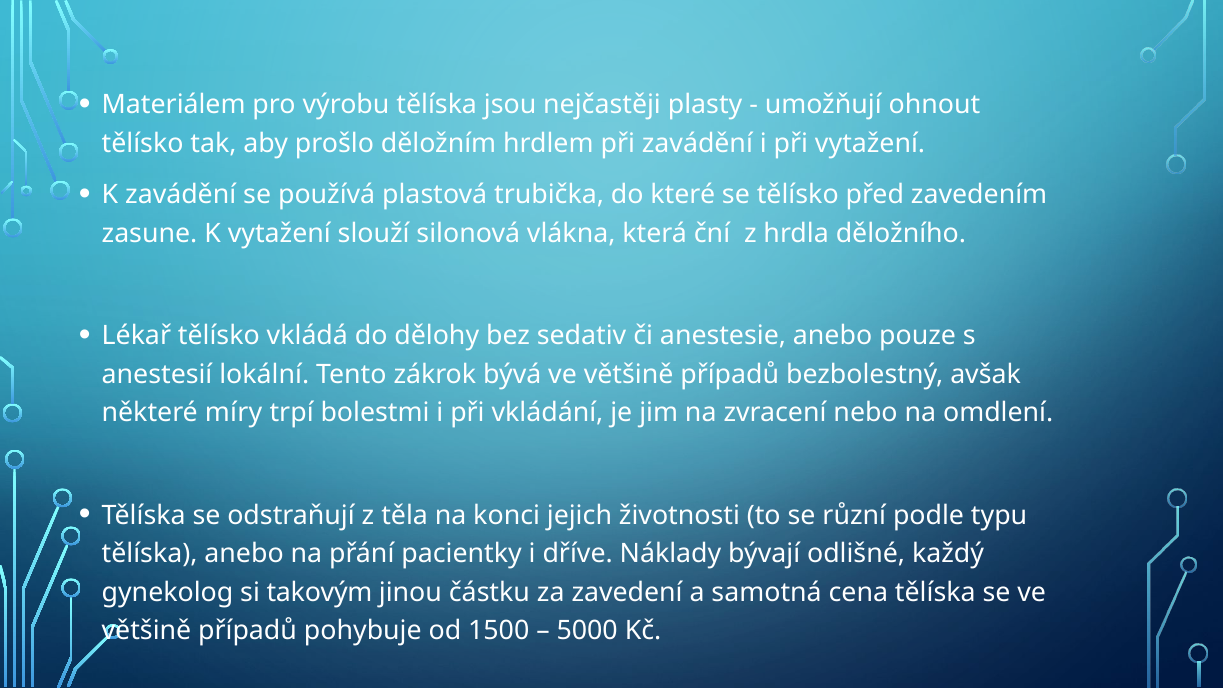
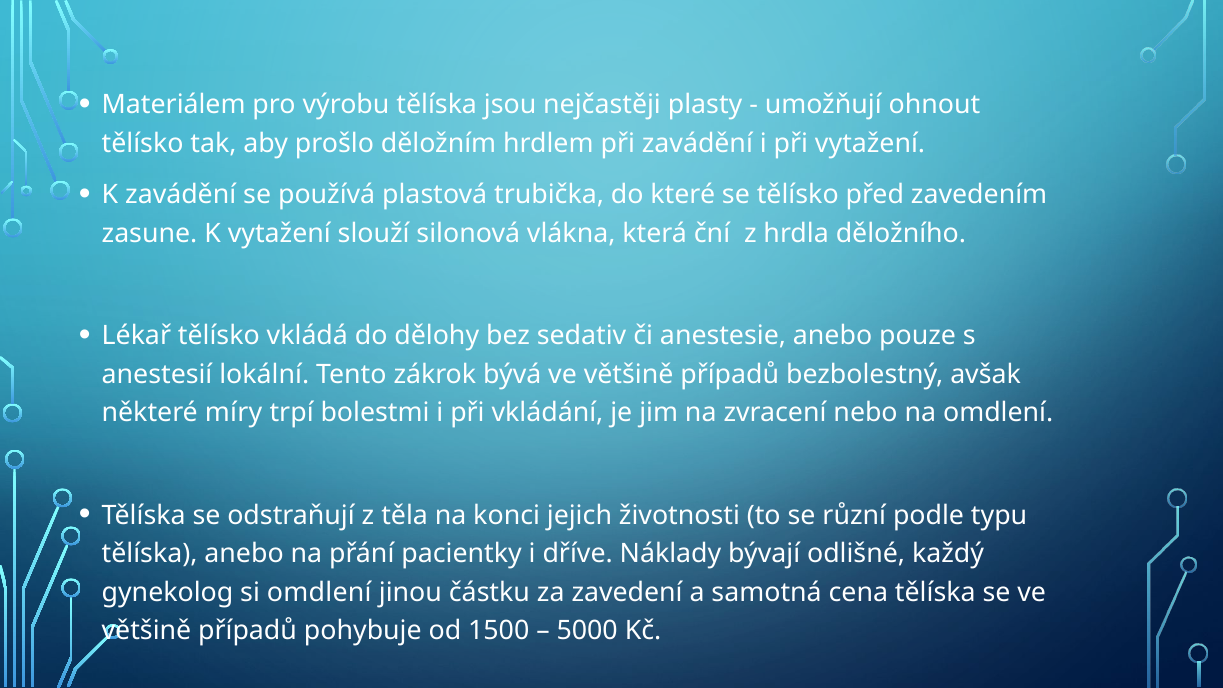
si takovým: takovým -> omdlení (319, 592)
